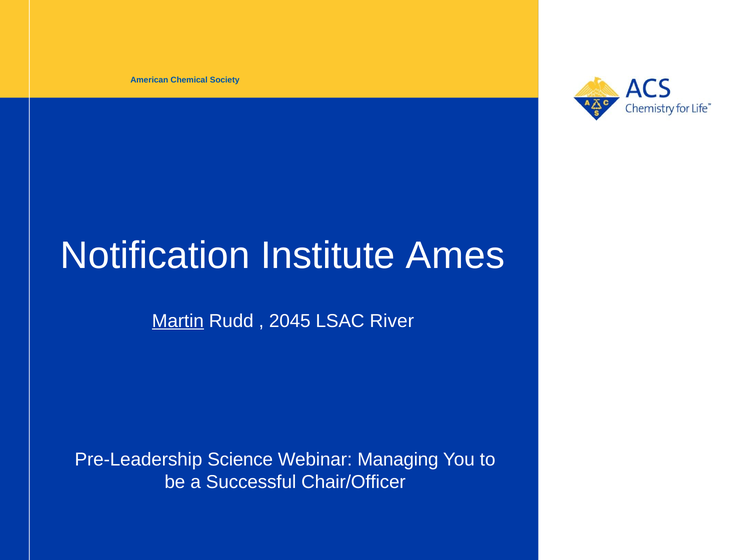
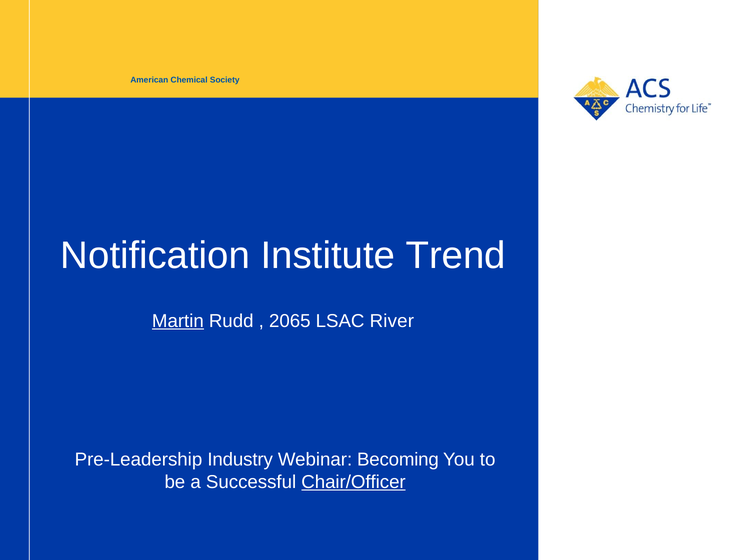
Ames: Ames -> Trend (456, 256)
2045: 2045 -> 2065 (290, 321)
Science: Science -> Industry (240, 460)
Managing: Managing -> Becoming (398, 460)
Chair/Officer underline: none -> present (354, 482)
